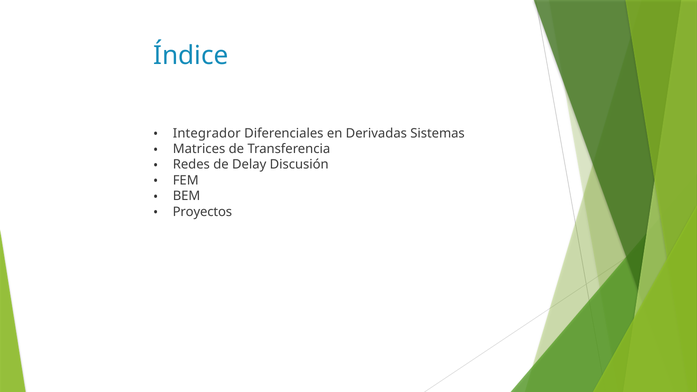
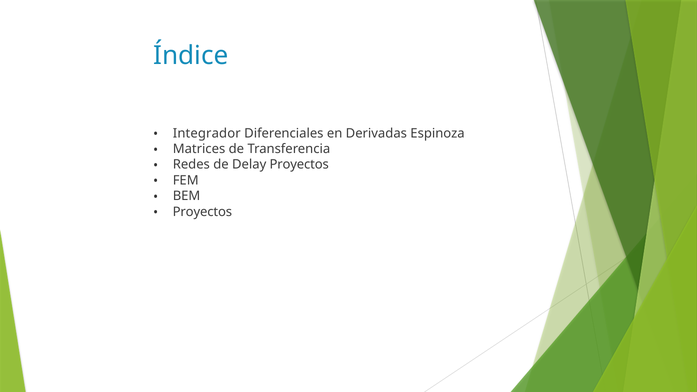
Sistemas: Sistemas -> Espinoza (438, 133)
Delay Discusión: Discusión -> Proyectos (299, 165)
